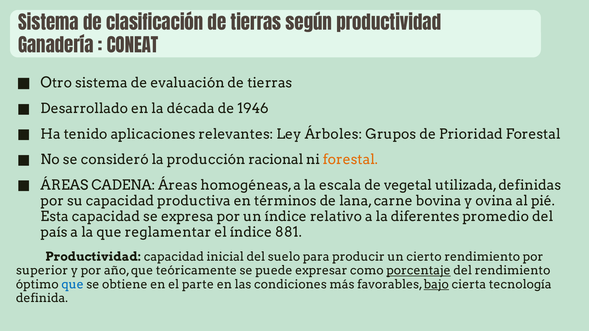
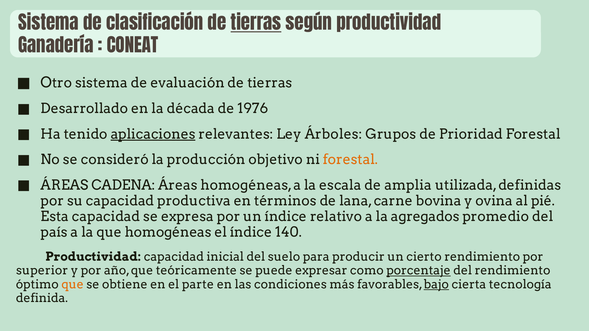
tierras underline: none -> present (256, 24)
1946: 1946 -> 1976 (253, 109)
aplicaciones underline: none -> present (153, 134)
racional: racional -> objetivo (276, 160)
vegetal: vegetal -> amplia (408, 185)
diferentes: diferentes -> agregados (425, 217)
que reglamentar: reglamentar -> homogéneas (168, 232)
881: 881 -> 140 (289, 232)
que colour: blue -> orange (73, 285)
